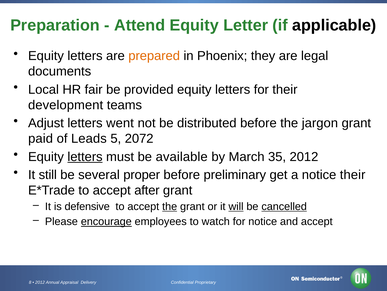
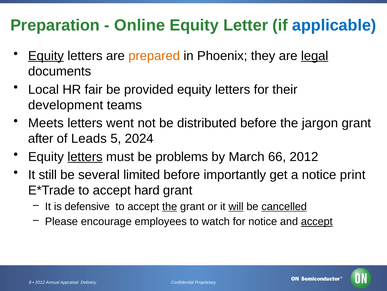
Attend: Attend -> Online (140, 25)
applicable colour: black -> blue (334, 25)
Equity underline: none -> present (46, 56)
legal underline: none -> present (315, 56)
Adjust: Adjust -> Meets (46, 123)
paid: paid -> after (41, 138)
2072: 2072 -> 2024 (139, 138)
available: available -> problems (182, 156)
35: 35 -> 66 (277, 156)
proper: proper -> limited (142, 174)
preliminary: preliminary -> importantly (235, 174)
notice their: their -> print (353, 174)
after: after -> hard (147, 190)
encourage underline: present -> none (106, 221)
accept underline: none -> present (317, 221)
